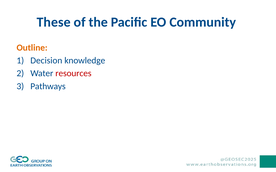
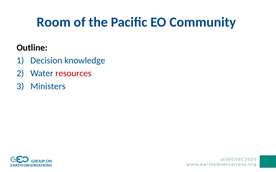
These: These -> Room (54, 22)
Outline colour: orange -> black (32, 48)
Pathways: Pathways -> Ministers (48, 86)
